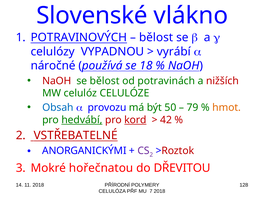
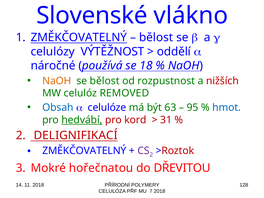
POTRAVINOVÝCH: POTRAVINOVÝCH -> ZMĚKČOVATELNÝ (79, 37)
VYPADNOU: VYPADNOU -> VÝTĚŽNOST (113, 52)
vyrábí: vyrábí -> oddělí (174, 52)
NaOH colour: red -> orange (57, 81)
potravinách: potravinách -> rozpustnost (166, 81)
CELULÓZE: CELULÓZE -> REMOVED (124, 93)
provozu: provozu -> celulóze (107, 108)
50: 50 -> 63 (170, 108)
79: 79 -> 95 (193, 108)
hmot colour: orange -> blue (227, 108)
kord underline: present -> none (135, 120)
42: 42 -> 31 (166, 120)
VSTŘEBATELNÉ: VSTŘEBATELNÉ -> DELIGNIFIKACÍ (76, 136)
ANORGANICKÝMI: ANORGANICKÝMI -> ZMĚKČOVATELNÝ (84, 151)
